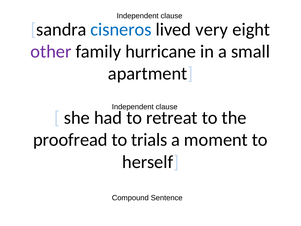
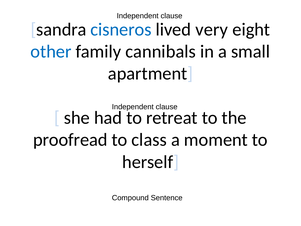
other colour: purple -> blue (51, 51)
hurricane: hurricane -> cannibals (161, 51)
trials: trials -> class (149, 140)
